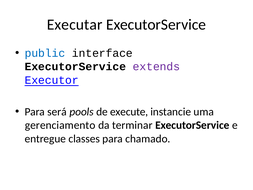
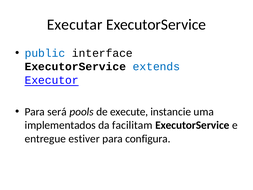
extends colour: purple -> blue (156, 67)
gerenciamento: gerenciamento -> implementados (60, 125)
terminar: terminar -> facilitam (132, 125)
classes: classes -> estiver (84, 139)
chamado: chamado -> configura (148, 139)
